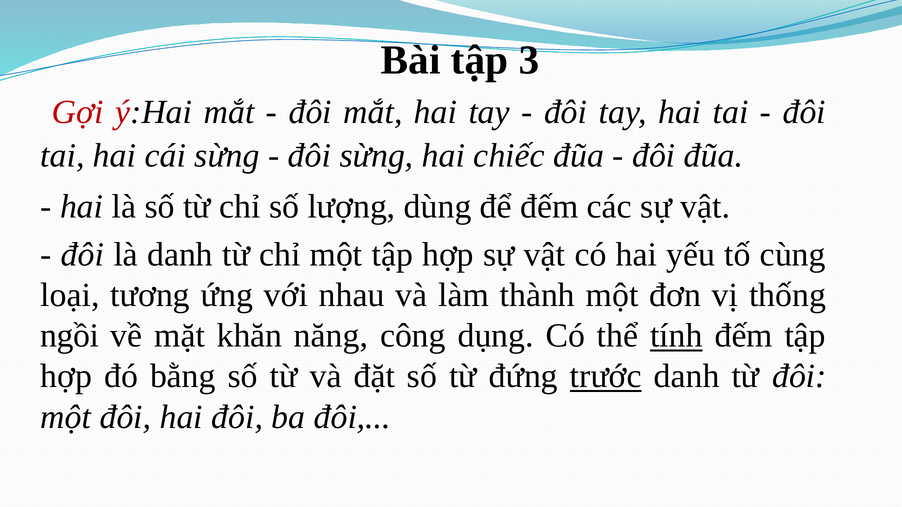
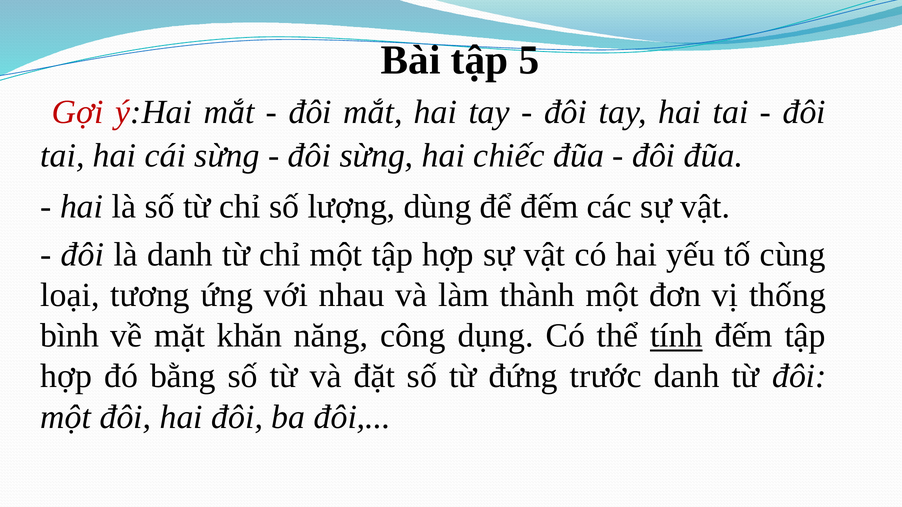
3: 3 -> 5 (529, 60)
ngồi: ngồi -> bình (70, 336)
trước underline: present -> none (606, 377)
